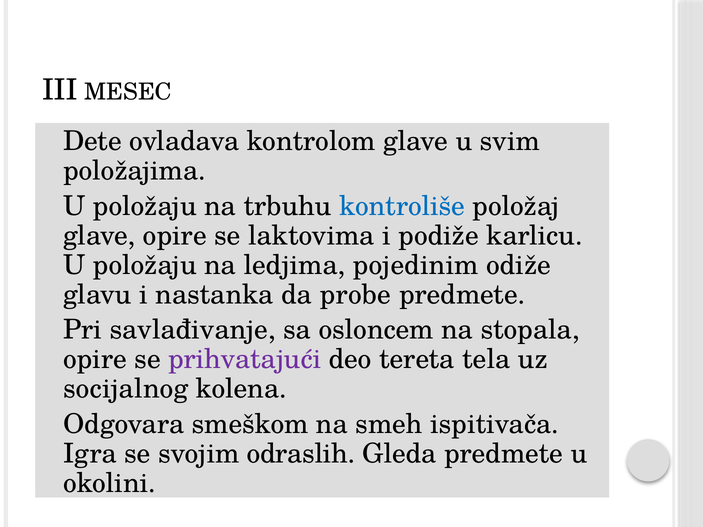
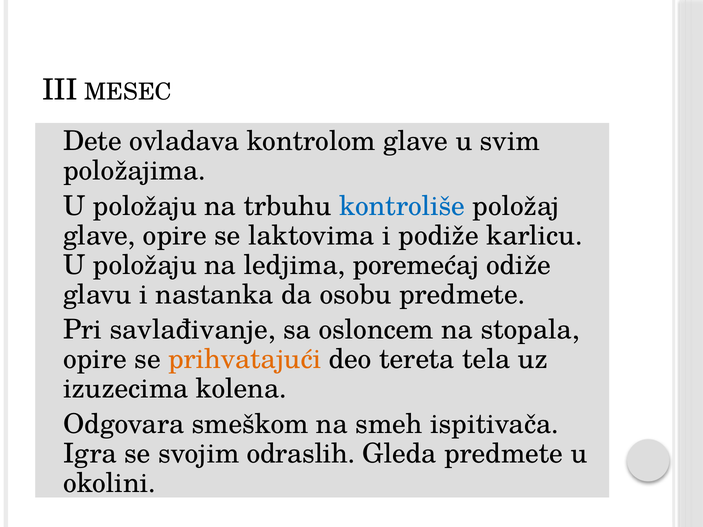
pojedinim: pojedinim -> poremećaj (416, 265)
probe: probe -> osobu (356, 295)
prihvatajući colour: purple -> orange (245, 360)
socijalnog: socijalnog -> izuzecima (126, 389)
